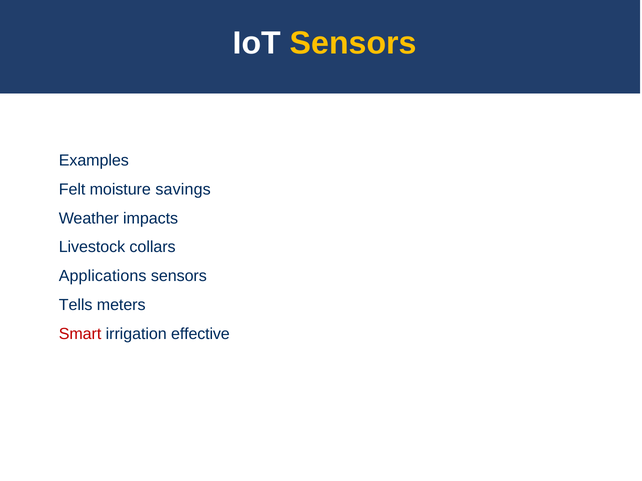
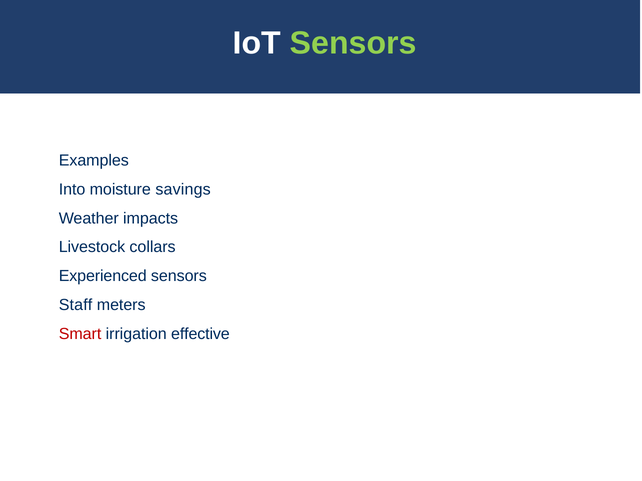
Sensors colour: yellow -> light green (353, 43)
Felt: Felt -> Into (72, 190)
Applications: Applications -> Experienced (103, 276)
Tells: Tells -> Staff (76, 305)
